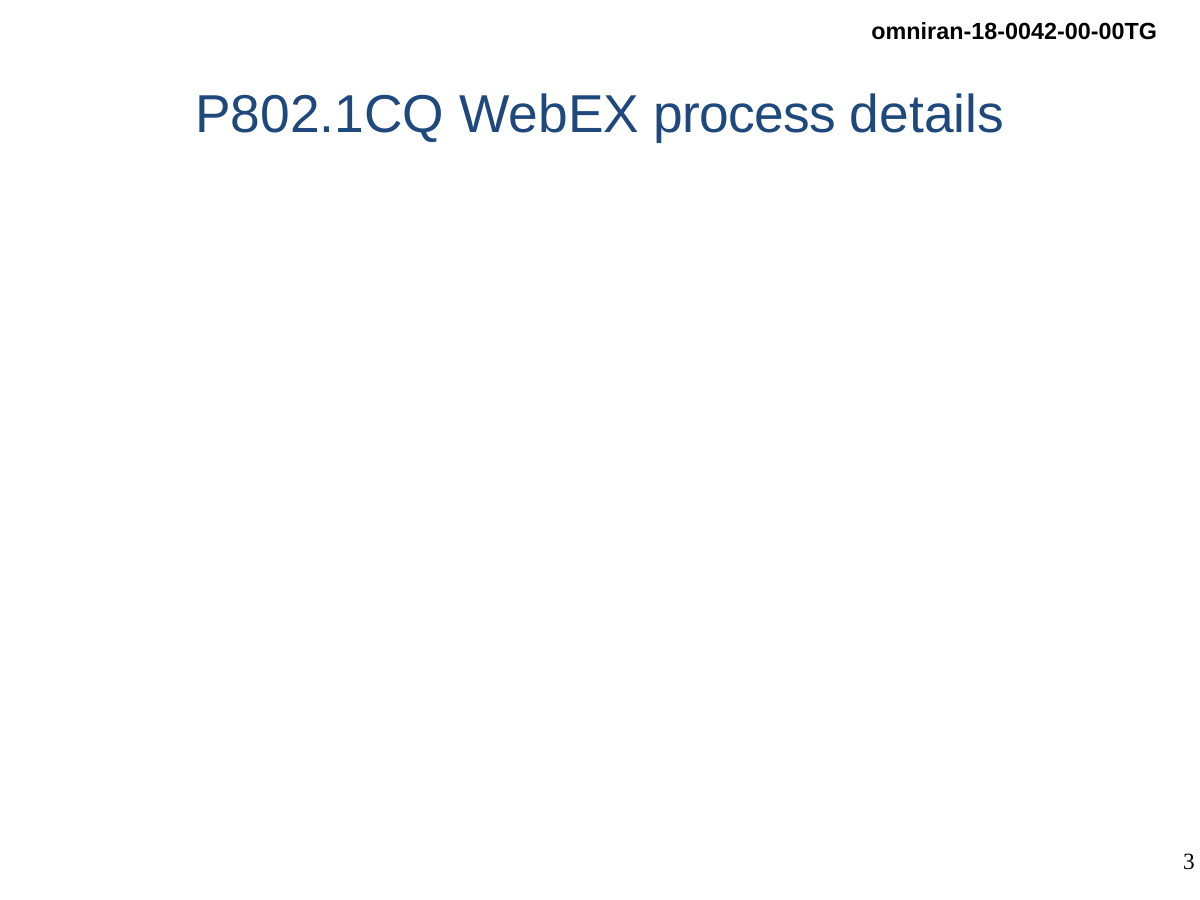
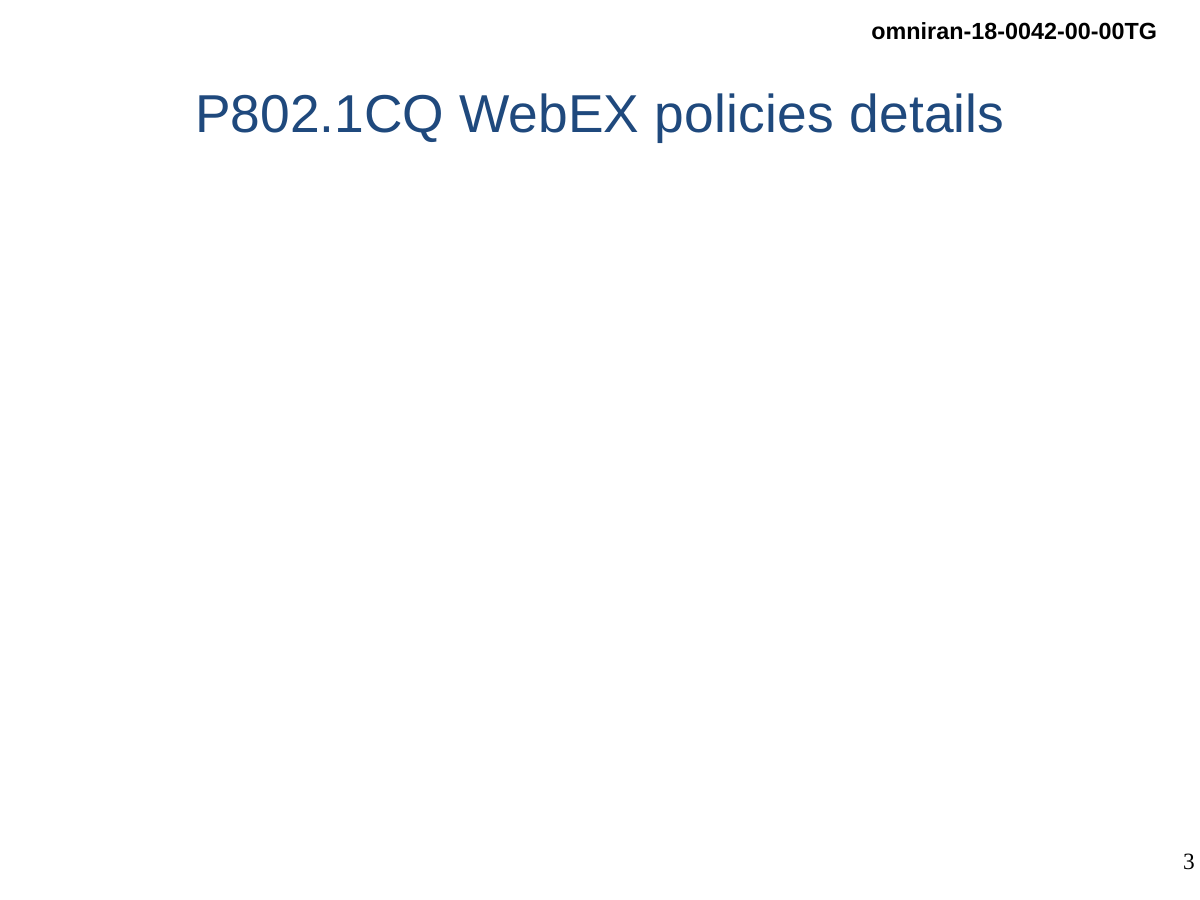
process: process -> policies (744, 115)
